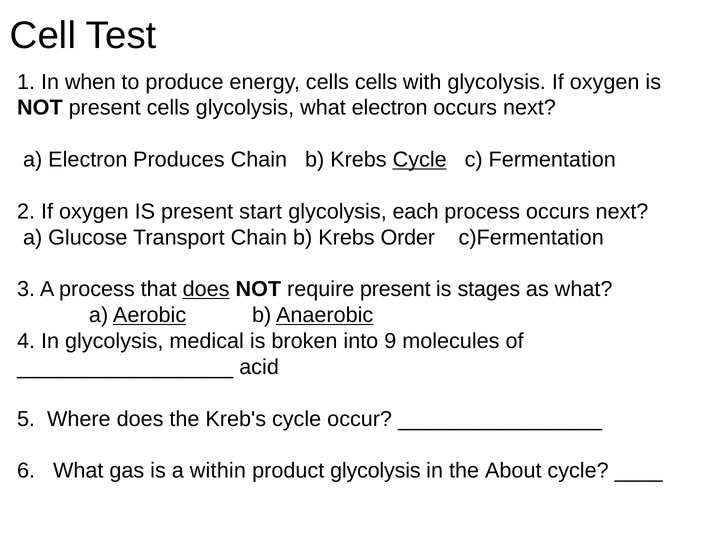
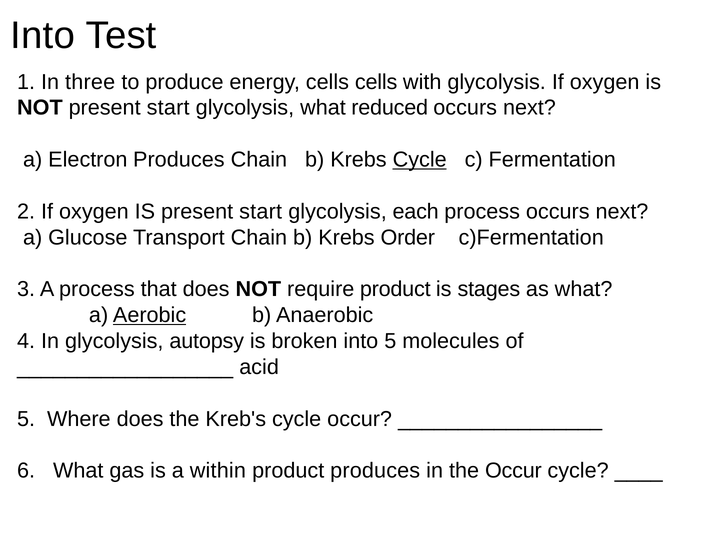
Cell: Cell -> Into (43, 36)
when: when -> three (90, 82)
NOT present cells: cells -> start (168, 108)
what electron: electron -> reduced (390, 108)
does underline: present -> none (206, 289)
require present: present -> product (395, 289)
Anaerobic underline: present -> none (325, 315)
medical: medical -> autopsy (207, 341)
into 9: 9 -> 5 (390, 341)
product glycolysis: glycolysis -> produces (375, 471)
the About: About -> Occur (513, 471)
